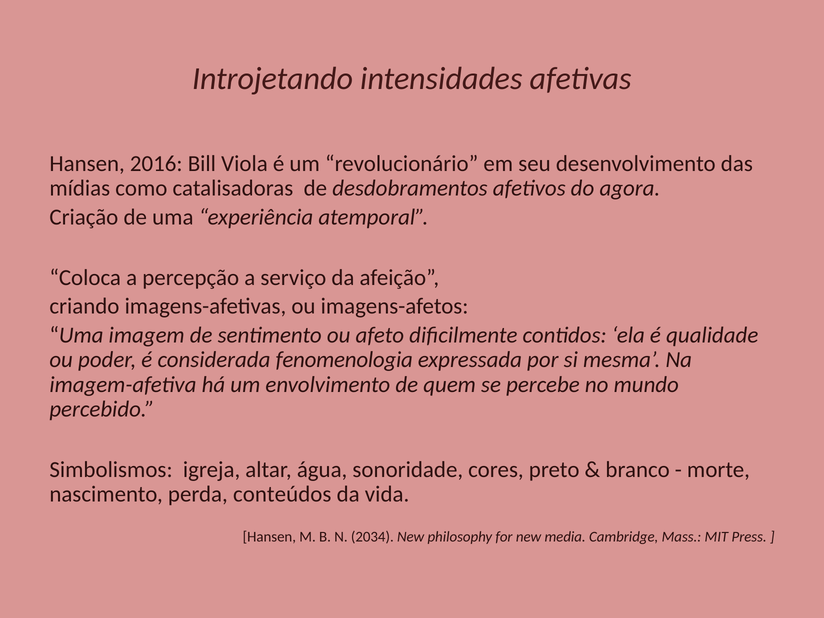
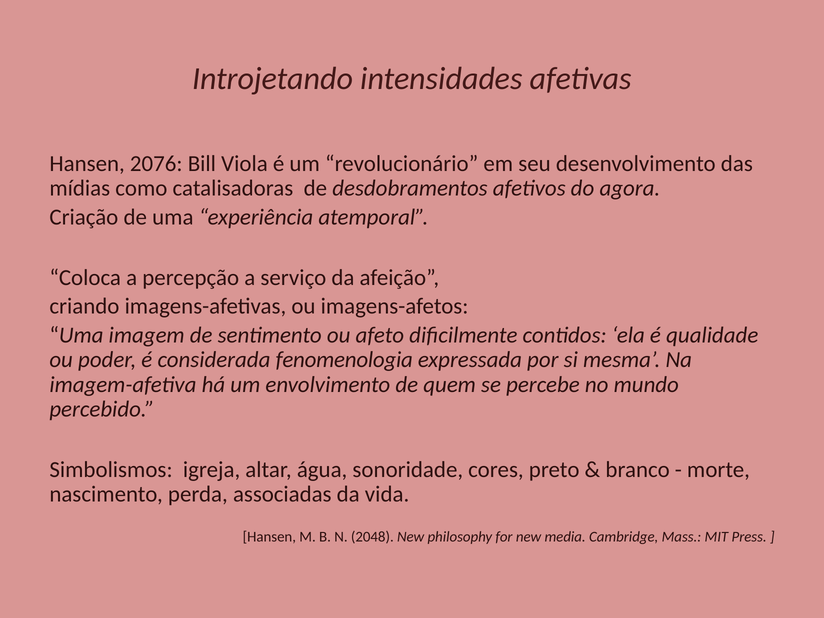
2016: 2016 -> 2076 (156, 164)
conteúdos: conteúdos -> associadas (282, 494)
2034: 2034 -> 2048 (372, 537)
